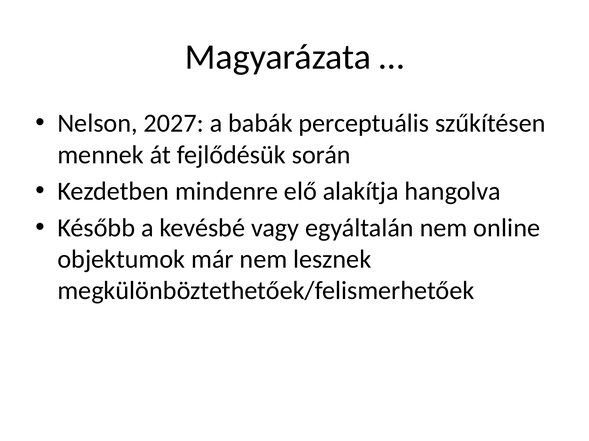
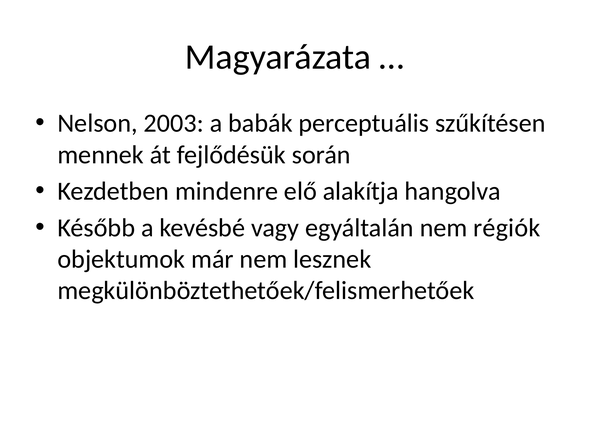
2027: 2027 -> 2003 (174, 124)
online: online -> régiók (507, 228)
